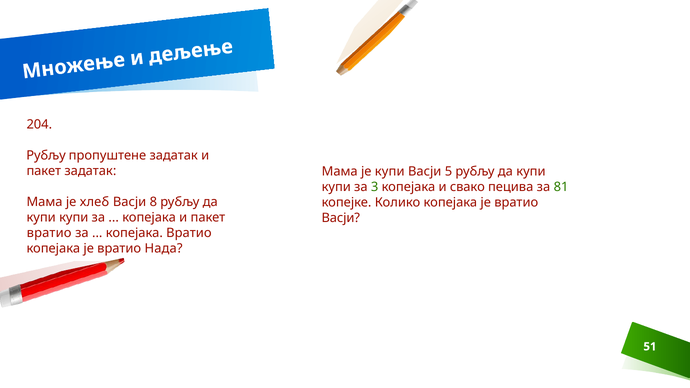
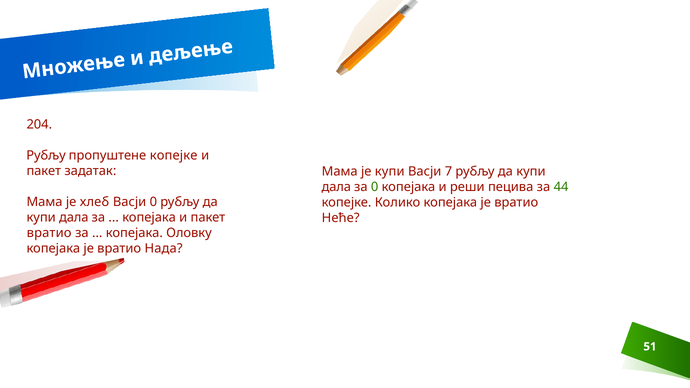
пропуштене задатак: задатак -> копејке (174, 156)
5: 5 -> 7 (448, 172)
купи: купи -> дала (336, 187)
за 3: 3 -> 0 (375, 187)
свако: свако -> реши (467, 187)
81: 81 -> 44 (561, 187)
Васји 8: 8 -> 0 (153, 202)
купи: купи -> дала (74, 218)
Васји: Васји -> Неће (341, 218)
копејака Вратио: Вратио -> Оловку (189, 233)
